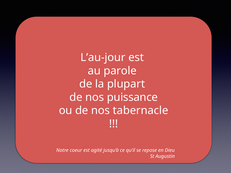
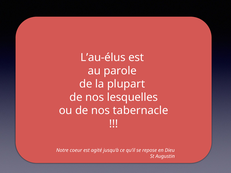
L’au-jour: L’au-jour -> L’au-élus (103, 58)
puissance: puissance -> lesquelles (132, 97)
